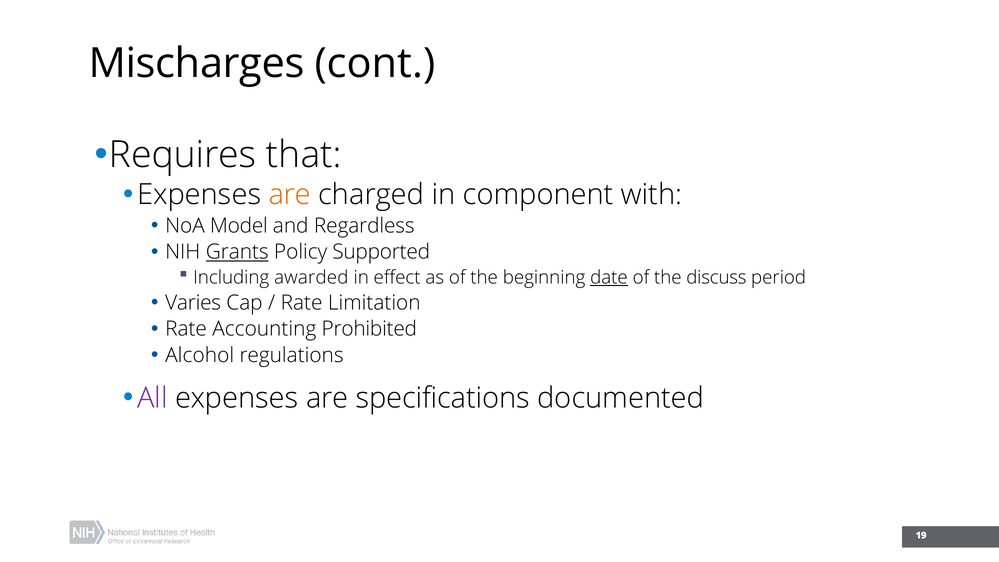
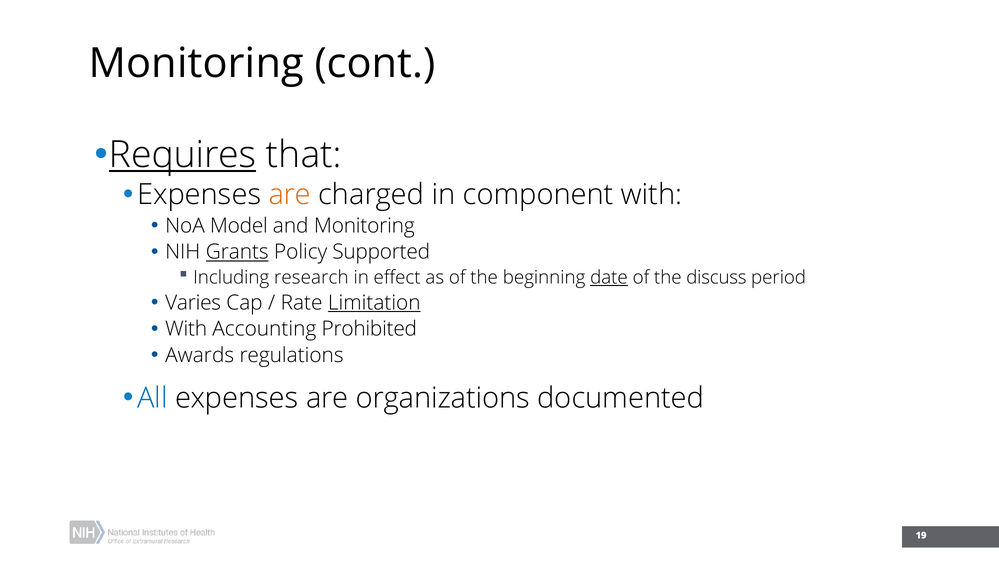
Mischarges: Mischarges -> Monitoring (196, 63)
Requires underline: none -> present (183, 155)
and Regardless: Regardless -> Monitoring (364, 226)
awarded: awarded -> research (311, 277)
Limitation underline: none -> present (374, 303)
Rate: Rate -> With (186, 329)
Alcohol: Alcohol -> Awards (200, 355)
All colour: purple -> blue (152, 398)
specifications: specifications -> organizations (443, 398)
